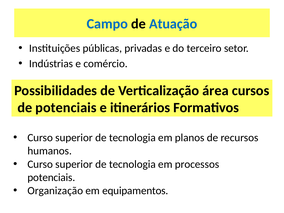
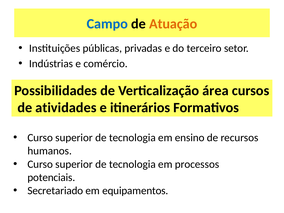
Atuação colour: blue -> orange (173, 24)
de potenciais: potenciais -> atividades (66, 108)
planos: planos -> ensino (190, 138)
Organização: Organização -> Secretariado (55, 191)
